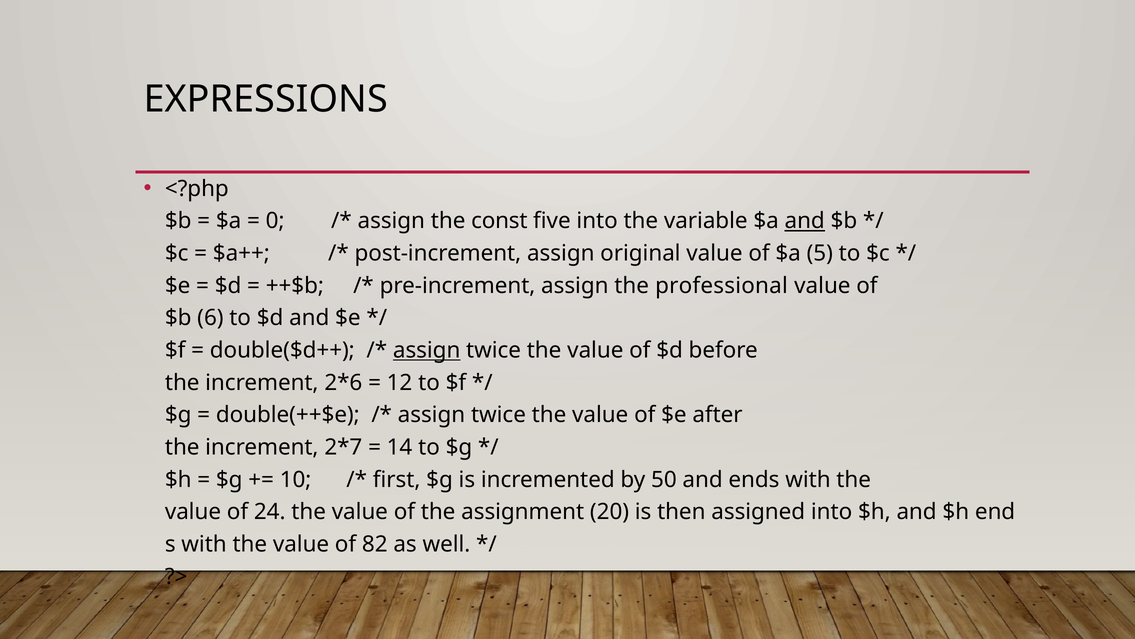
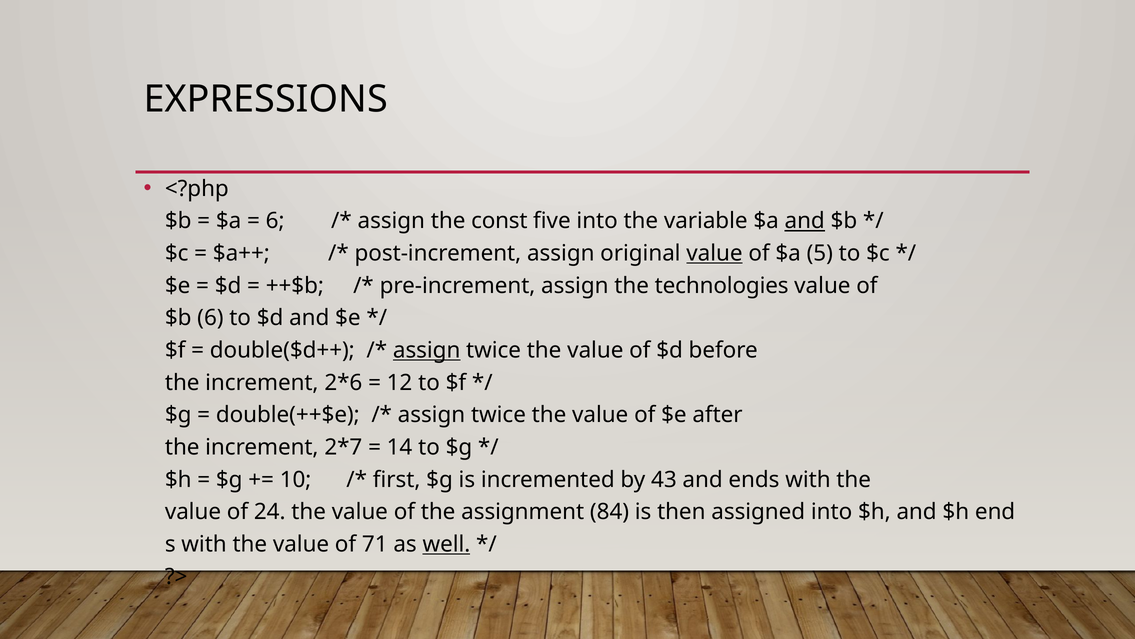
0: 0 -> 6 (275, 221)
value underline: none -> present (714, 253)
professional: professional -> technologies (722, 285)
50: 50 -> 43 (664, 479)
20: 20 -> 84 (610, 512)
82: 82 -> 71 (375, 544)
well underline: none -> present (446, 544)
